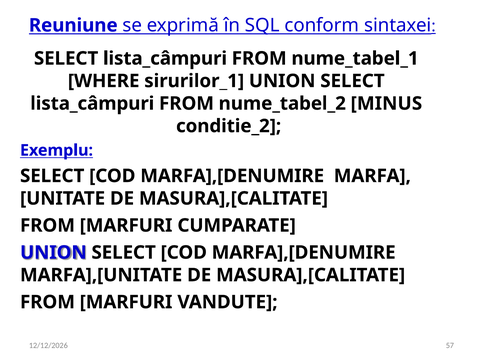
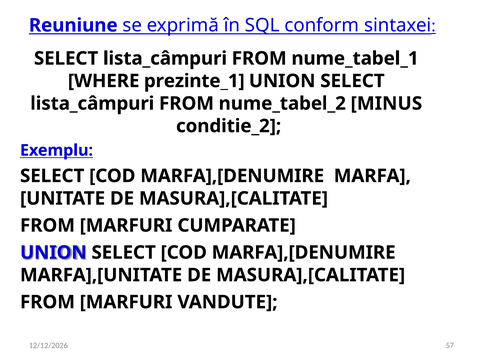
sirurilor_1: sirurilor_1 -> prezinte_1 (194, 81)
